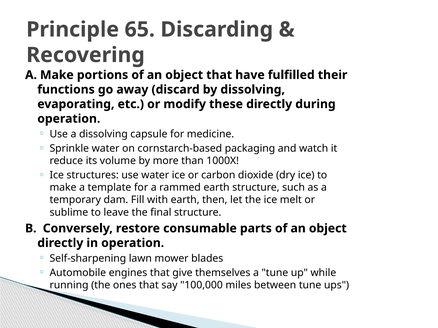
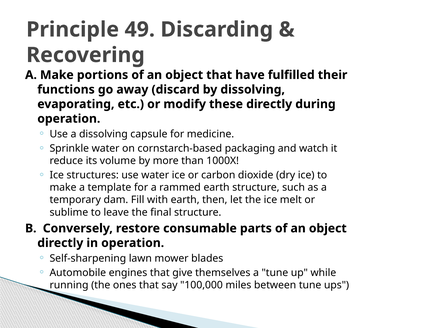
65: 65 -> 49 (140, 30)
